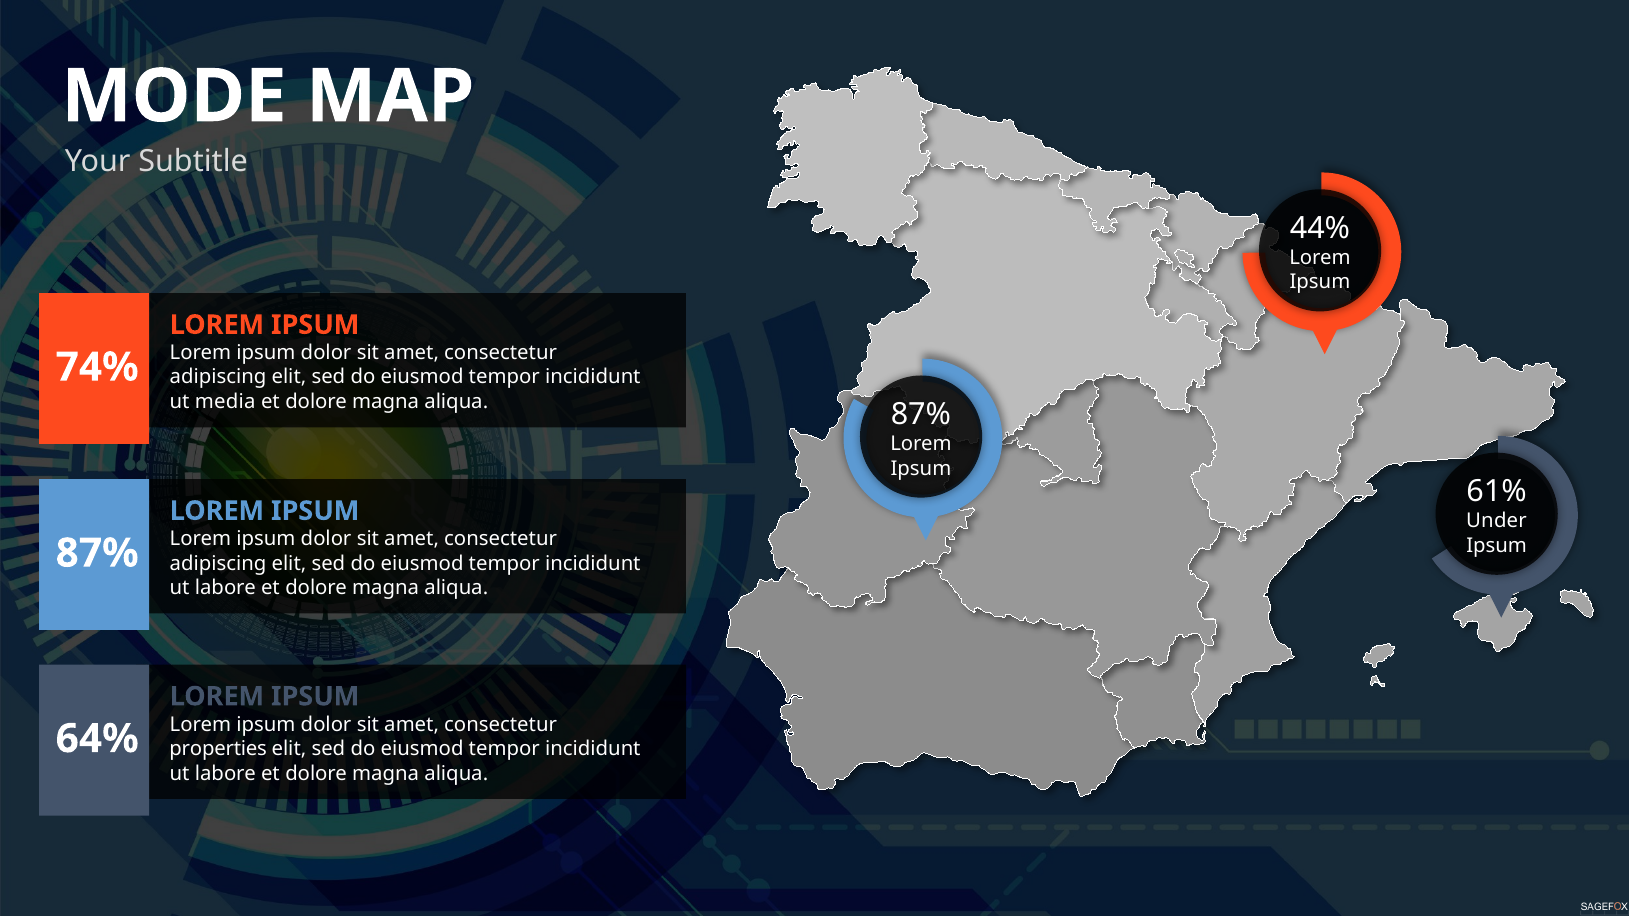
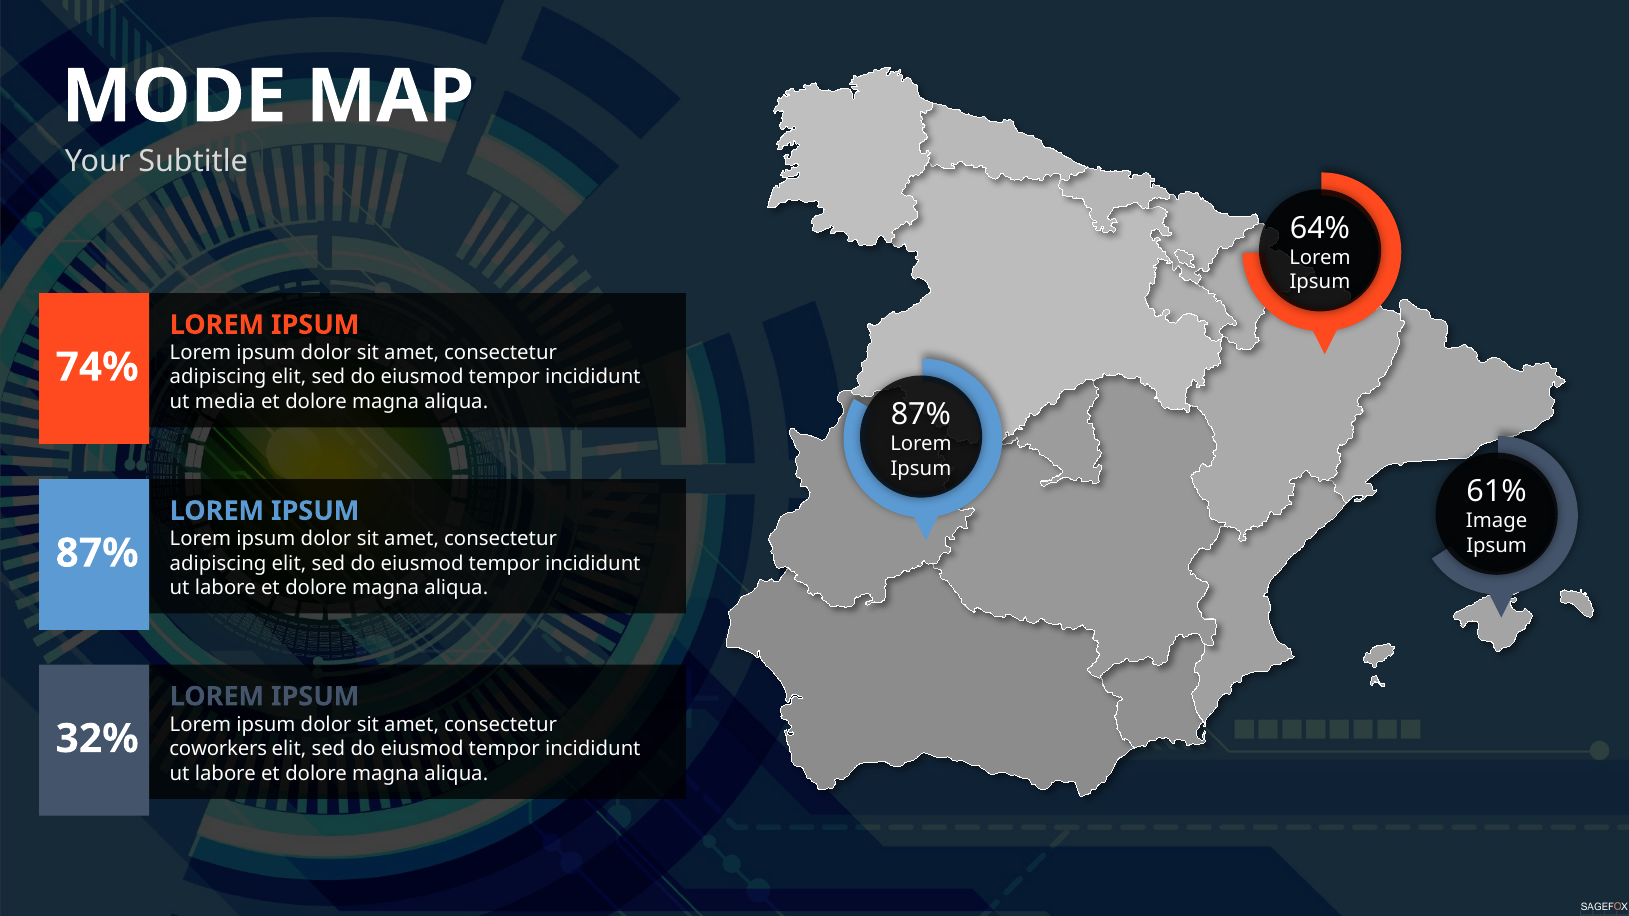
44%: 44% -> 64% (1320, 228)
Under: Under -> Image (1497, 521)
64%: 64% -> 32% (97, 739)
properties: properties -> coworkers (218, 749)
